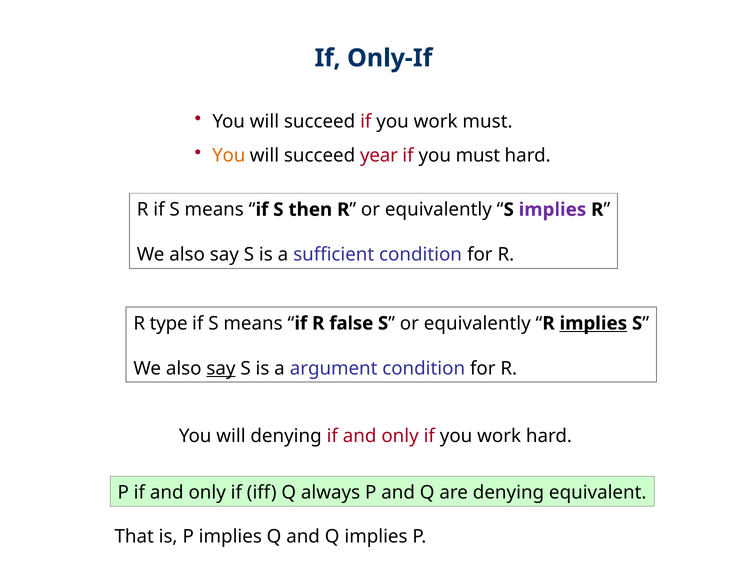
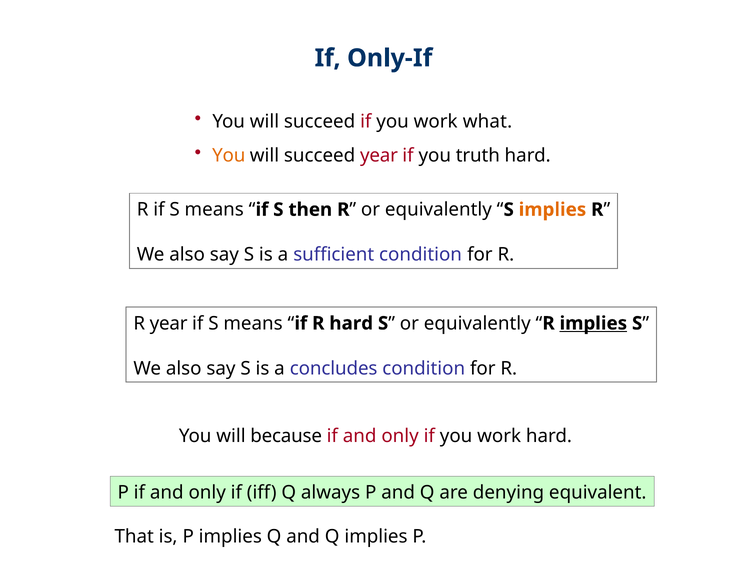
work must: must -> what (487, 121)
you must: must -> truth (478, 155)
implies colour: purple -> orange (552, 209)
R type: type -> year (169, 323)
R false: false -> hard (351, 323)
say underline: present -> none (221, 368)
argument: argument -> concludes (334, 368)
will denying: denying -> because (286, 436)
